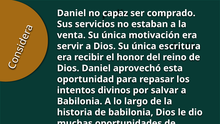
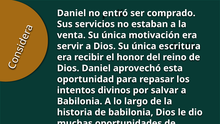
capaz: capaz -> entró (115, 13)
